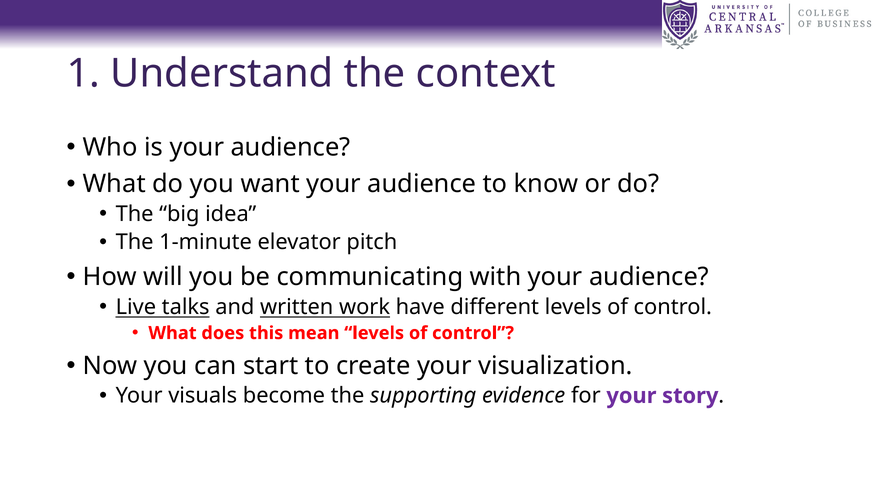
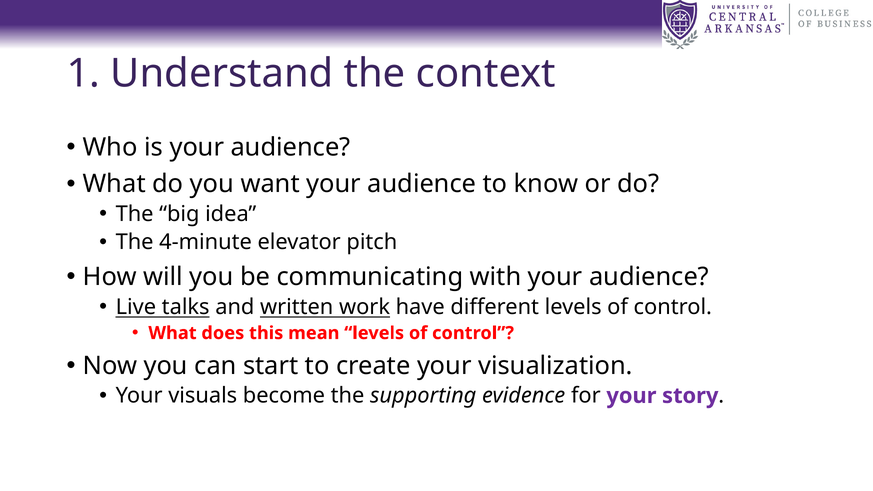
1-minute: 1-minute -> 4-minute (206, 242)
